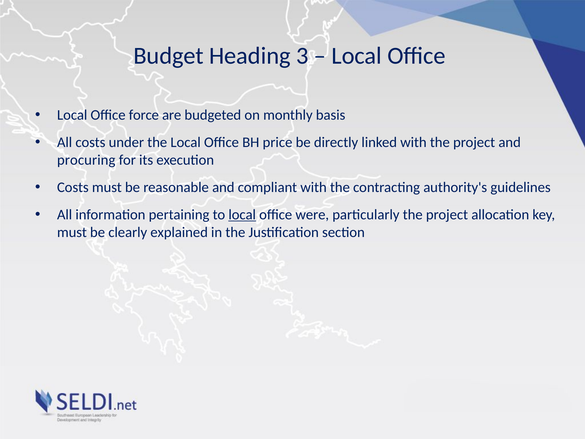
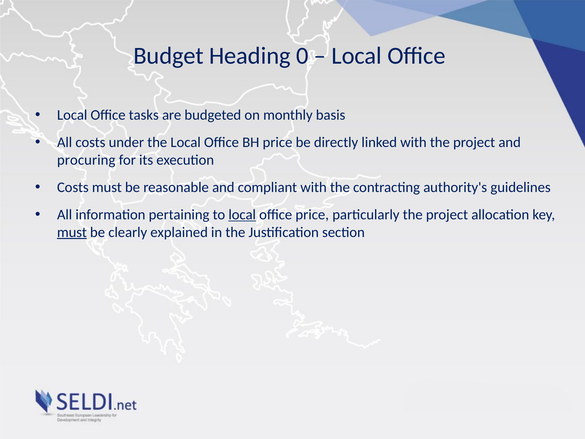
3: 3 -> 0 (302, 56)
force: force -> tasks (144, 115)
office were: were -> price (312, 215)
must underline: none -> present (72, 232)
